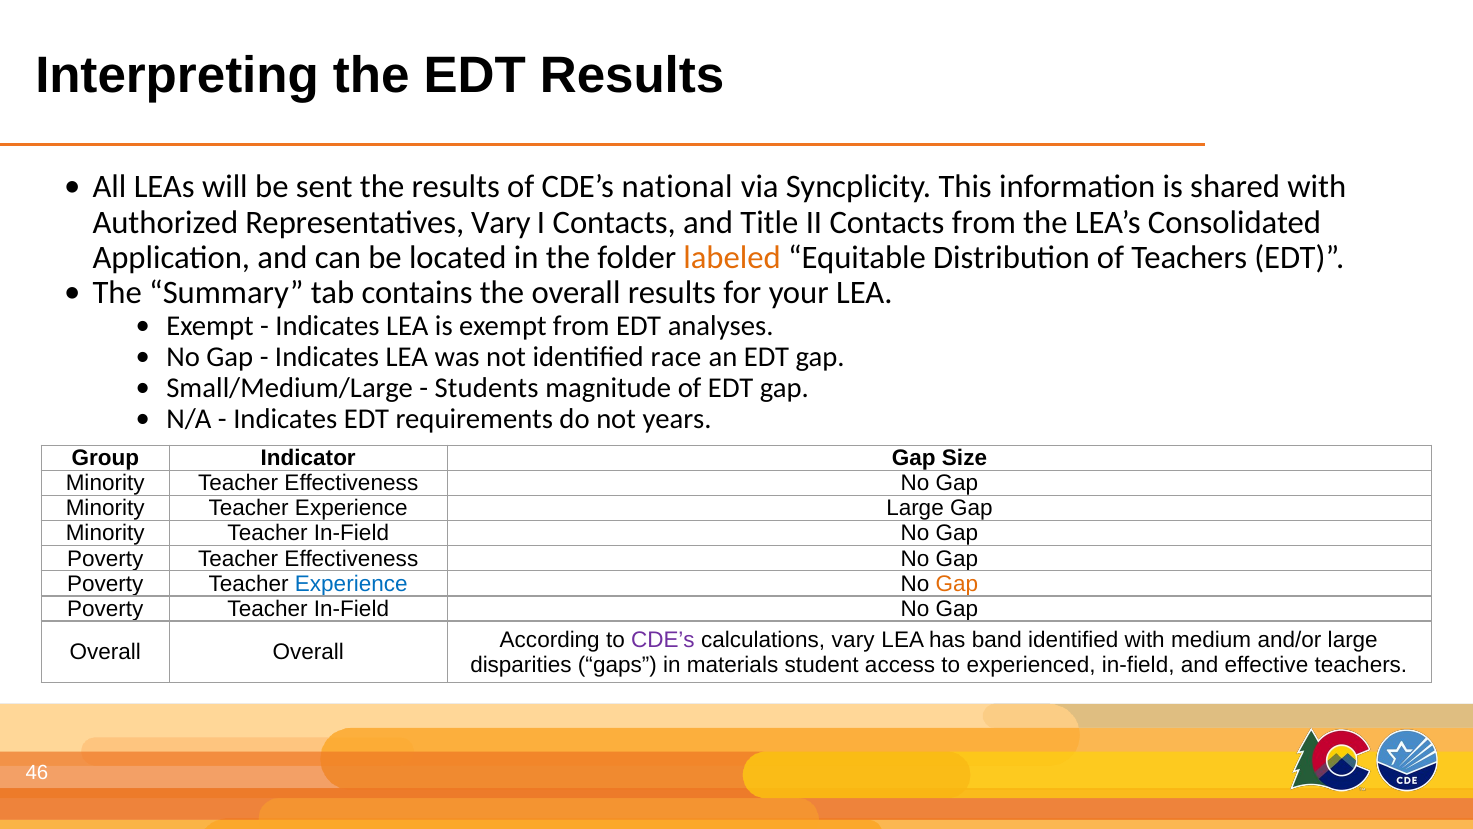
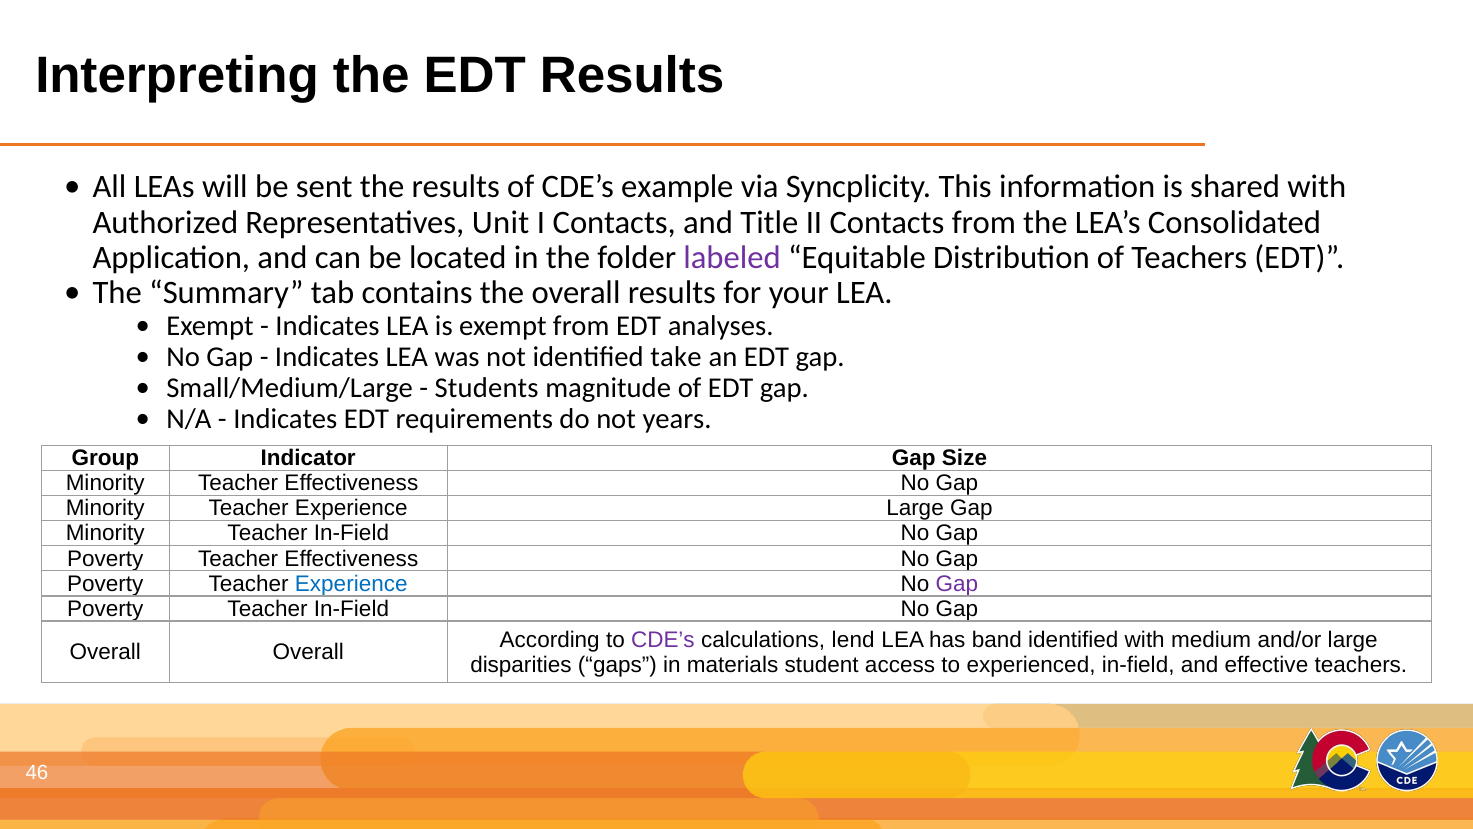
national: national -> example (677, 187)
Representatives Vary: Vary -> Unit (501, 222)
labeled colour: orange -> purple (732, 257)
race: race -> take (676, 357)
Gap colour: orange -> purple (957, 583)
calculations vary: vary -> lend (853, 639)
